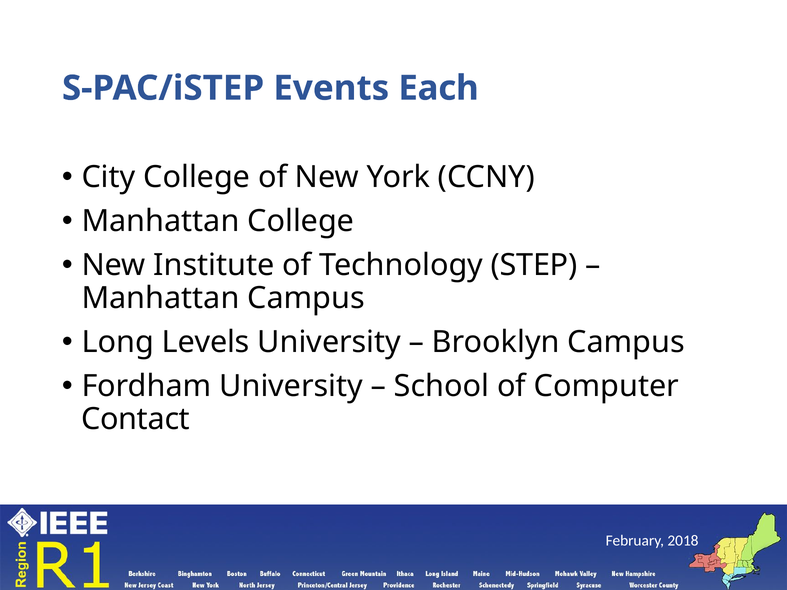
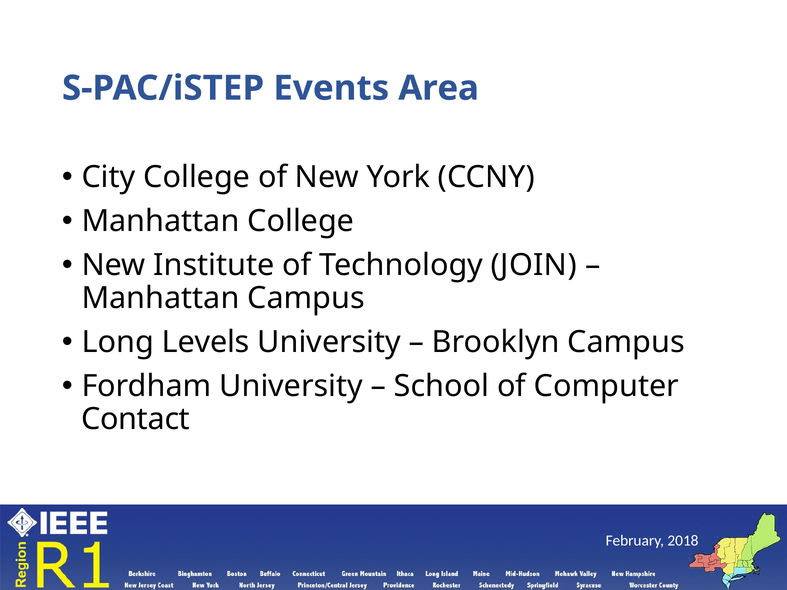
Each: Each -> Area (439, 88)
STEP: STEP -> JOIN (534, 265)
